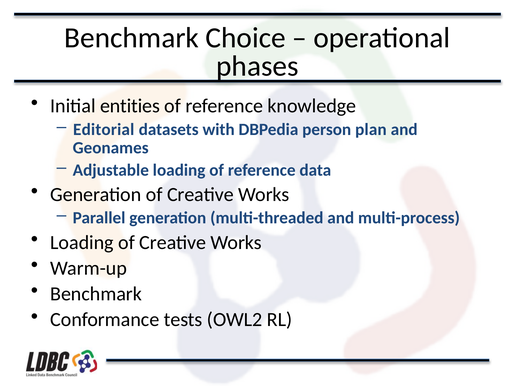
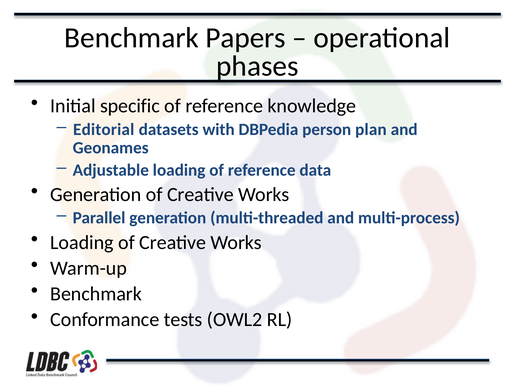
Choice: Choice -> Papers (246, 38)
entities: entities -> specific (130, 106)
